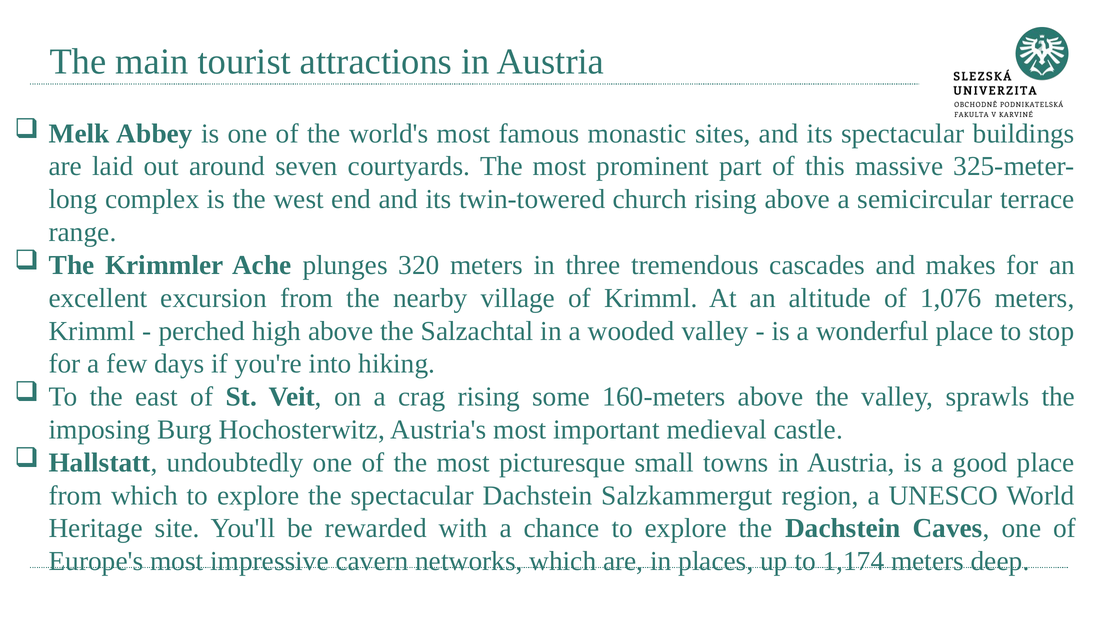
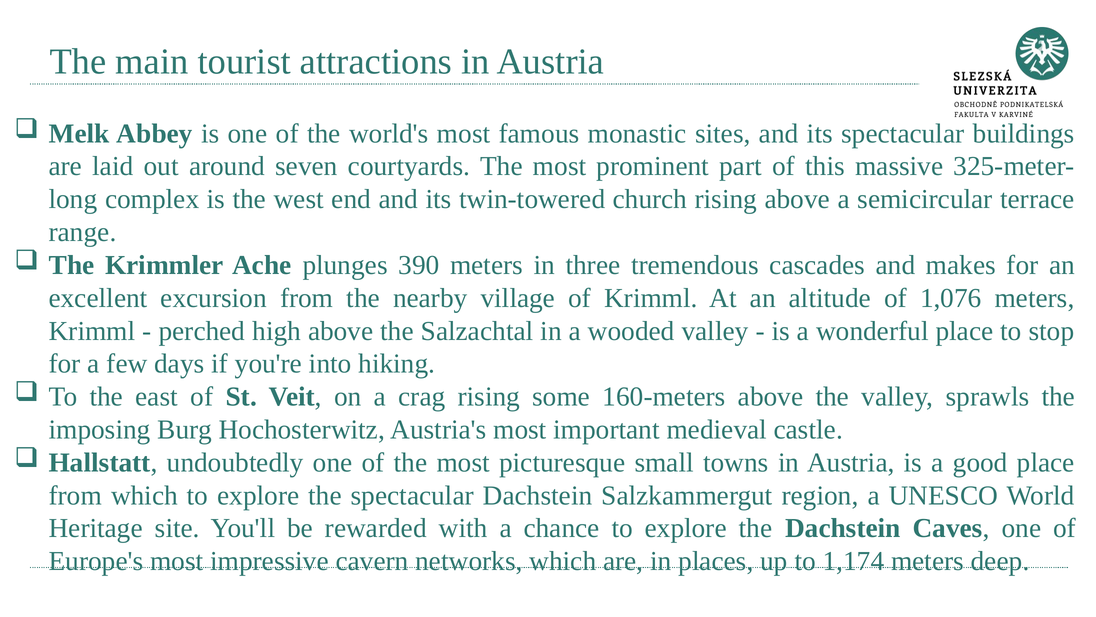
320: 320 -> 390 (419, 265)
